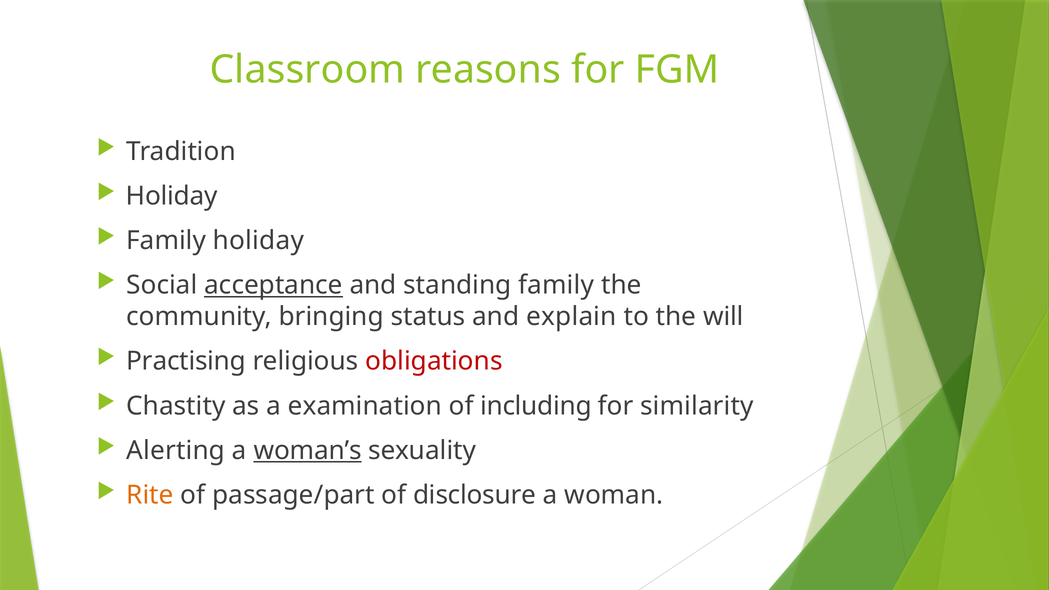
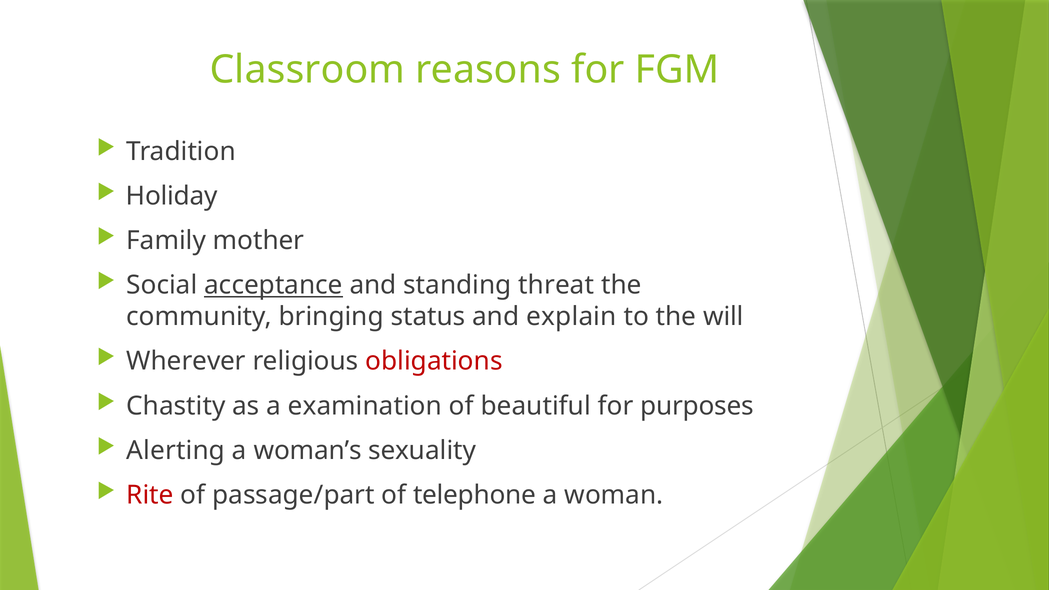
Family holiday: holiday -> mother (259, 241)
standing family: family -> threat (556, 285)
Practising: Practising -> Wherever (186, 361)
including: including -> beautiful (536, 406)
similarity: similarity -> purposes (697, 406)
woman’s underline: present -> none (308, 450)
Rite colour: orange -> red (150, 495)
disclosure: disclosure -> telephone (475, 495)
